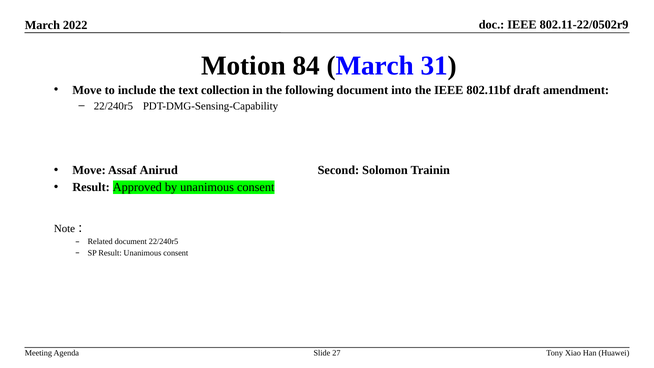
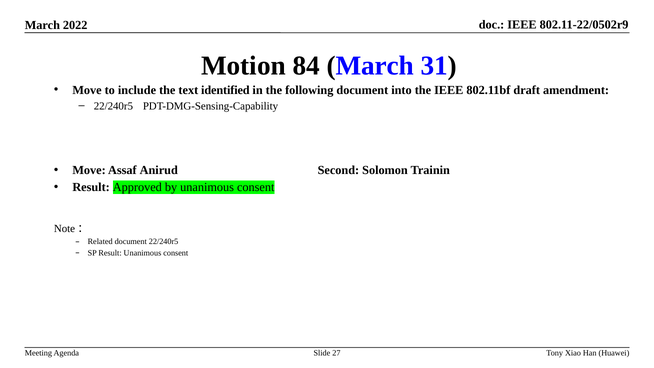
collection: collection -> identified (225, 90)
